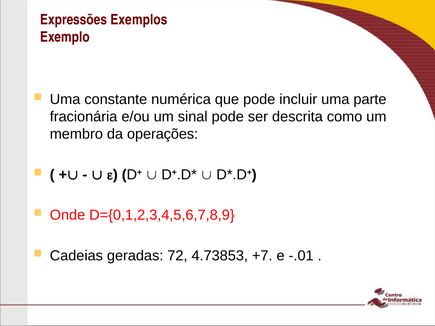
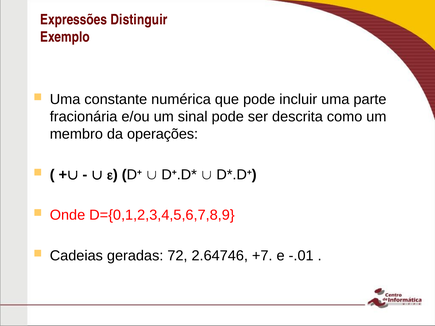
Exemplos: Exemplos -> Distinguir (139, 20)
4.73853: 4.73853 -> 2.64746 (220, 256)
